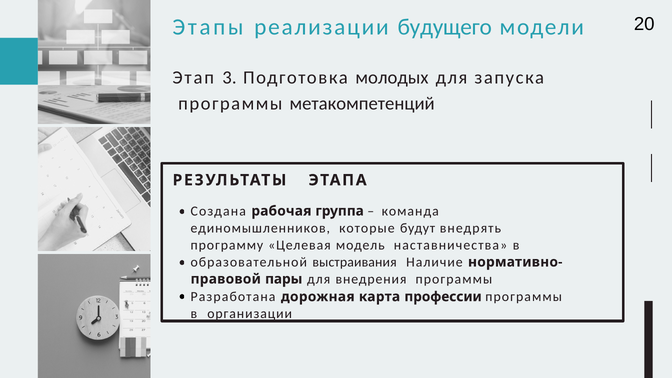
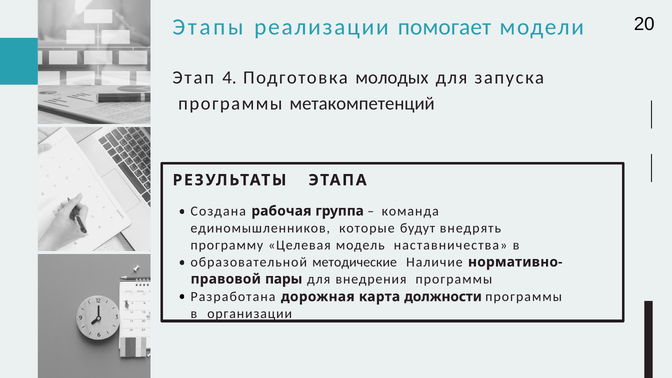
будущего: будущего -> помогает (444, 27)
3: 3 -> 4 (230, 78)
выстраивания: выстраивания -> методические (355, 262)
профессии: профессии -> должности (443, 297)
